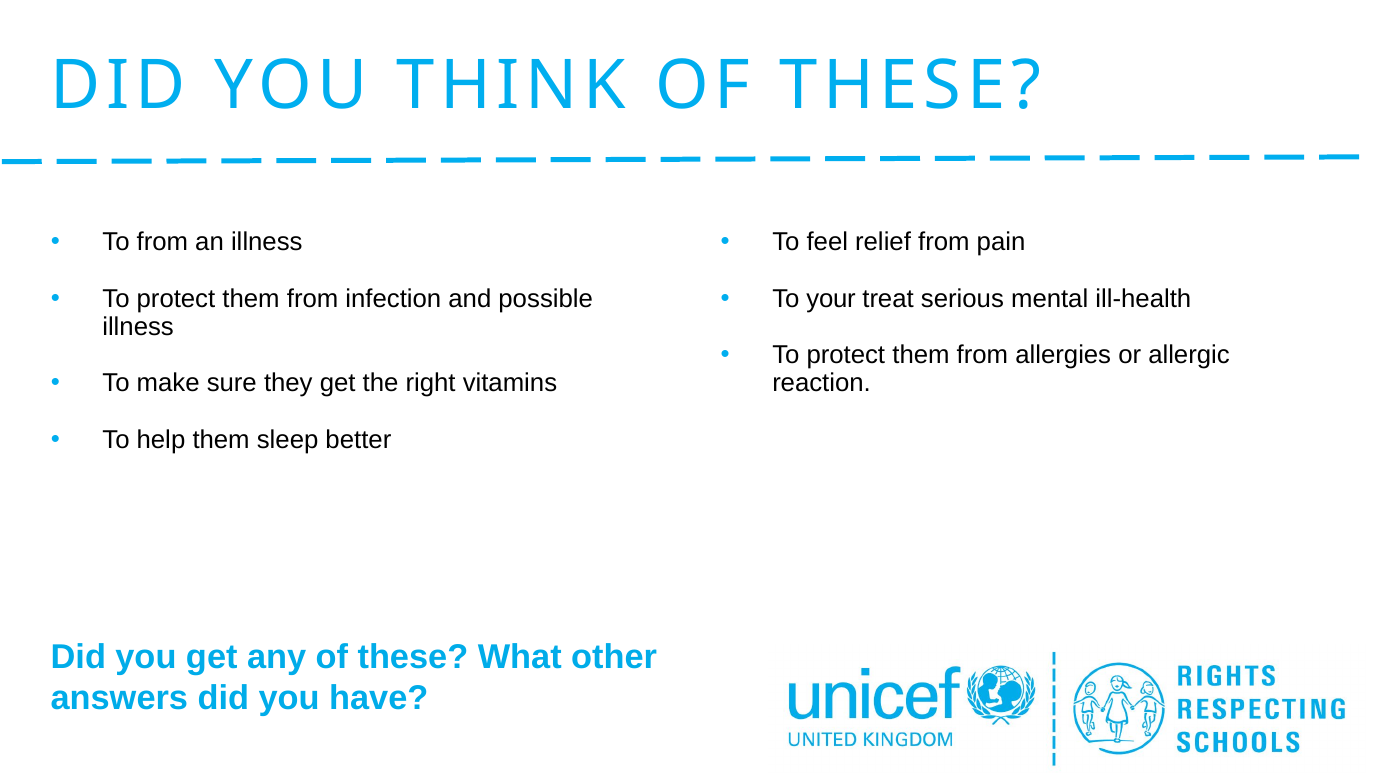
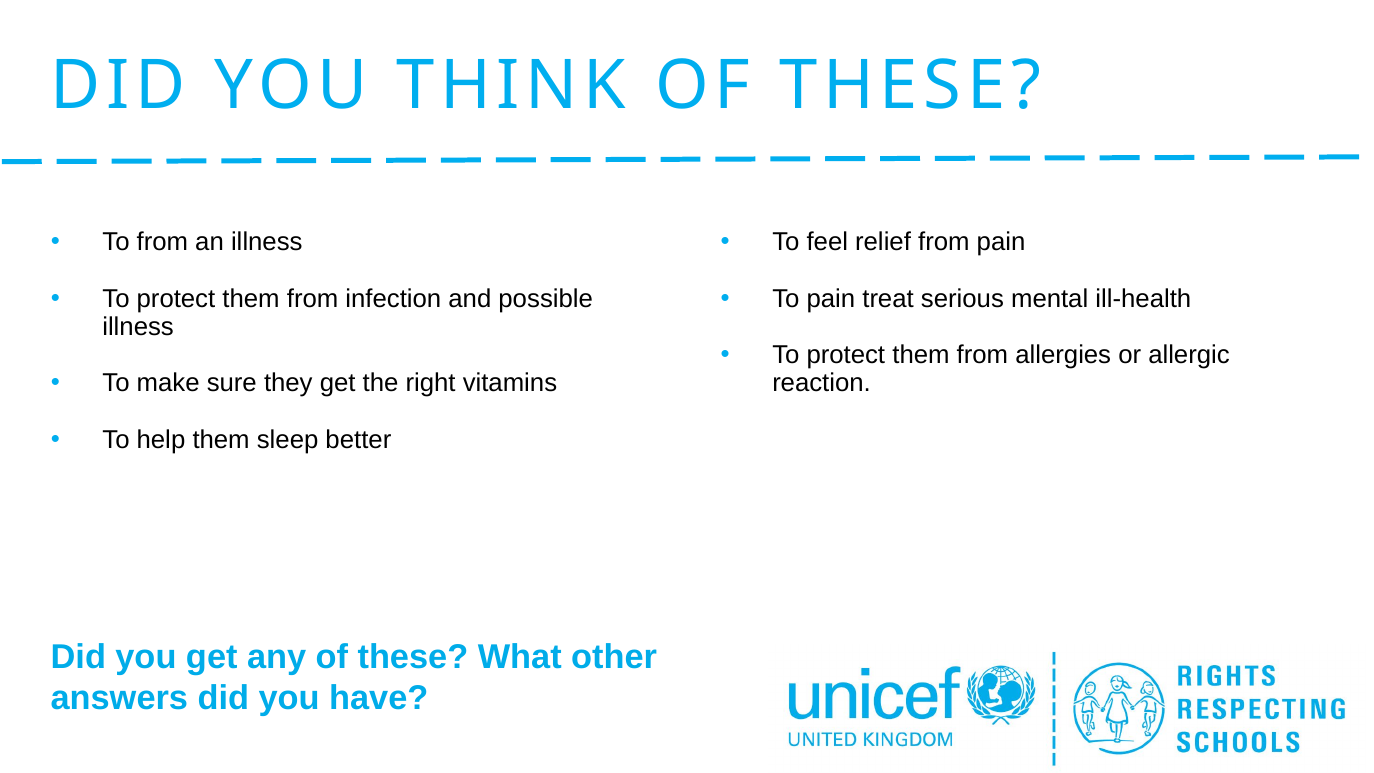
To your: your -> pain (831, 299)
